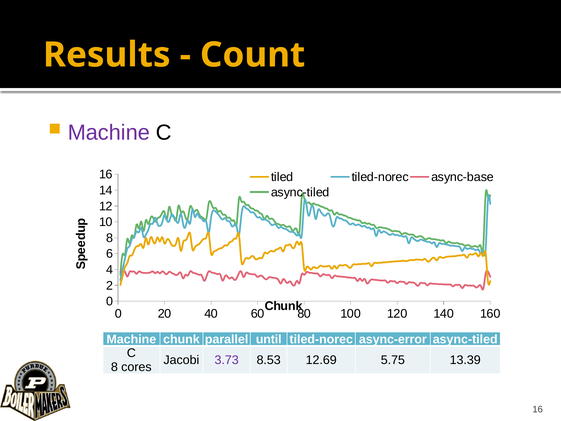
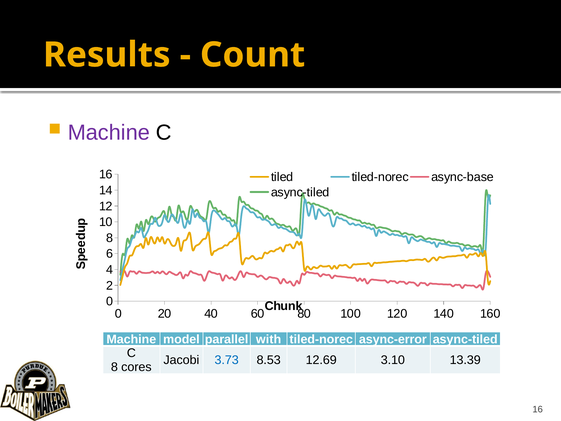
Machine chunk: chunk -> model (181, 339)
until: until -> with (269, 339)
3.73 colour: purple -> blue (227, 360)
5.75: 5.75 -> 3.10 (393, 360)
